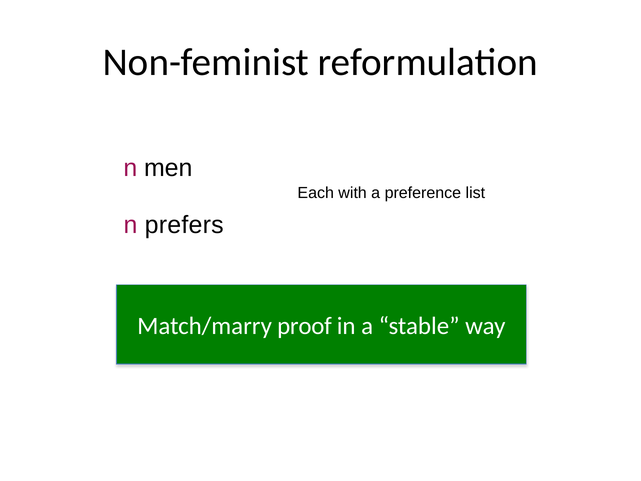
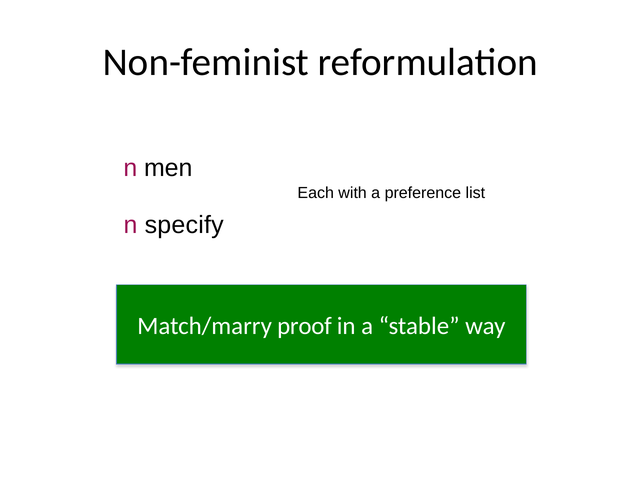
prefers: prefers -> specify (184, 225)
